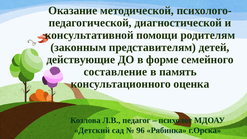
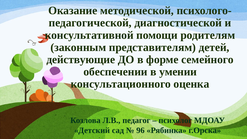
составление: составление -> обеспечении (115, 72)
память: память -> умении (178, 72)
